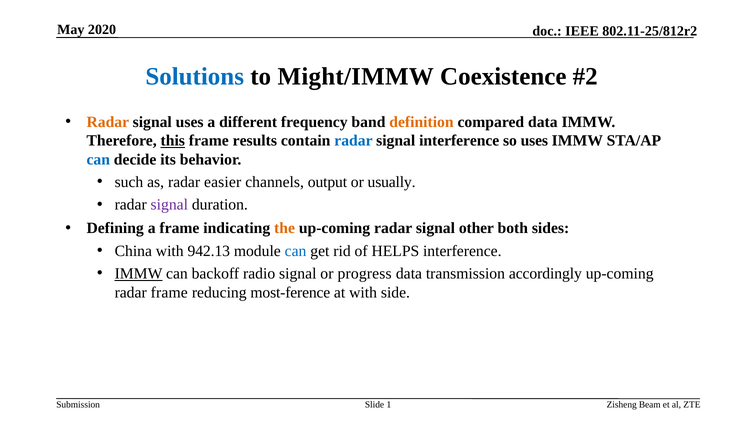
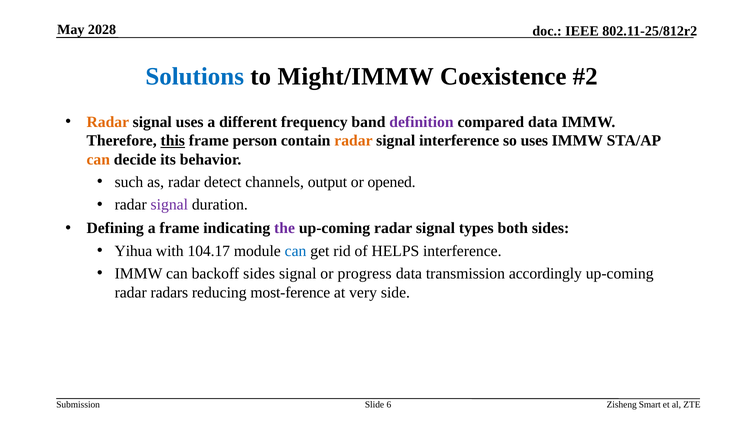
2020: 2020 -> 2028 (102, 30)
definition colour: orange -> purple (421, 122)
results: results -> person (255, 141)
radar colour: blue -> orange (353, 141)
can colour: blue -> orange (98, 159)
easier: easier -> detect (223, 182)
usually: usually -> opened (392, 182)
the colour: orange -> purple (285, 228)
other: other -> types (476, 228)
China: China -> Yihua (133, 251)
942.13: 942.13 -> 104.17 (209, 251)
IMMW underline: present -> none (139, 274)
backoff radio: radio -> sides (259, 274)
radar frame: frame -> radars (169, 292)
at with: with -> very (363, 292)
1: 1 -> 6 (389, 405)
Beam: Beam -> Smart (650, 405)
